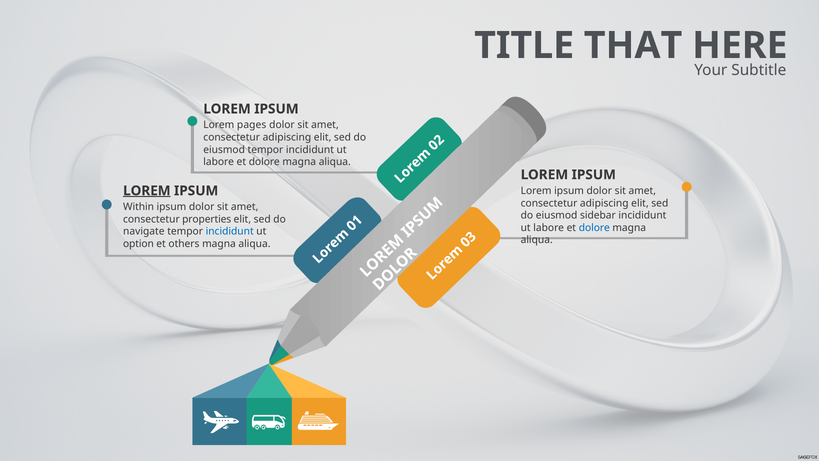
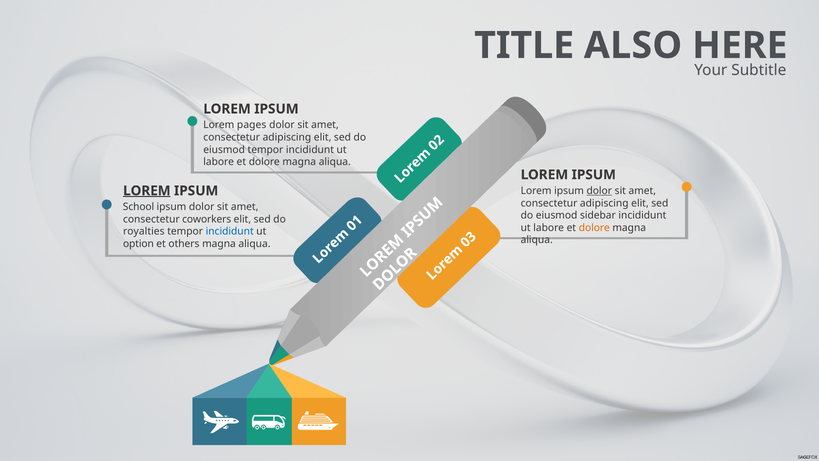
THAT: THAT -> ALSO (633, 45)
dolor underline: none -> present (599, 191)
Within: Within -> School (139, 207)
properties: properties -> coworkers (207, 219)
dolore colour: blue -> orange (594, 228)
navigate: navigate -> royalties (144, 231)
